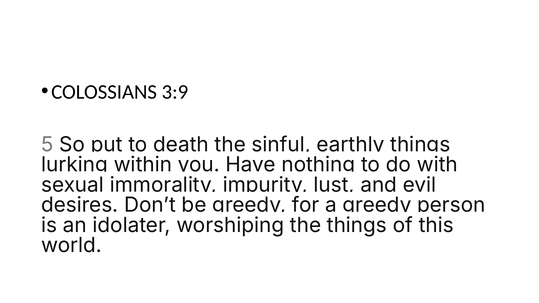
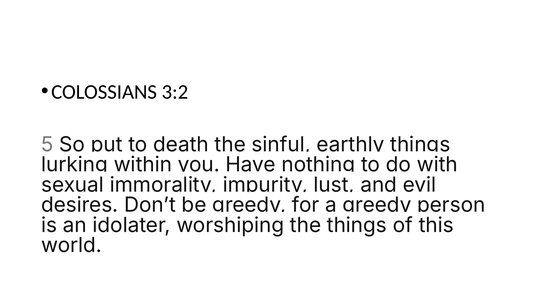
3:9: 3:9 -> 3:2 (175, 92)
